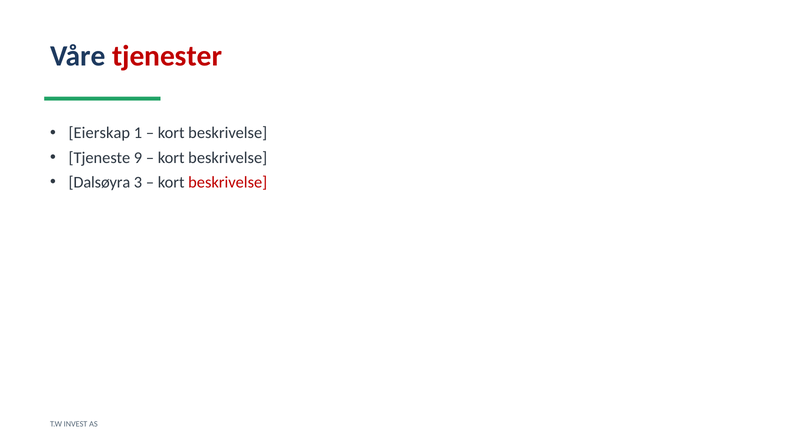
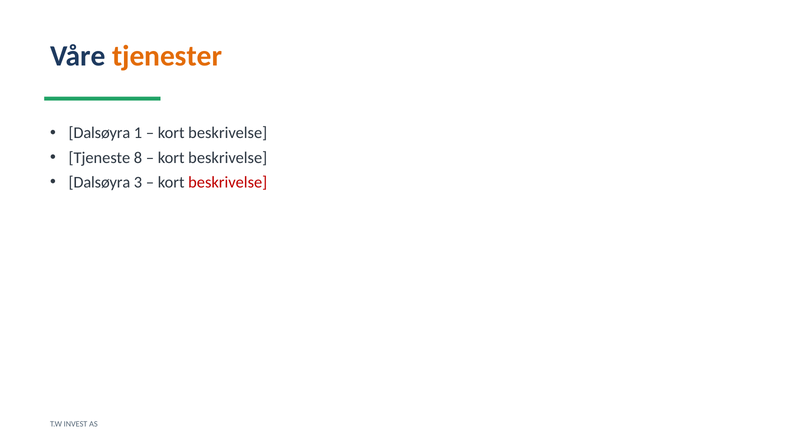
tjenester colour: red -> orange (167, 56)
Eierskap: Eierskap -> Dalsøyra (99, 133)
9: 9 -> 8 (138, 158)
